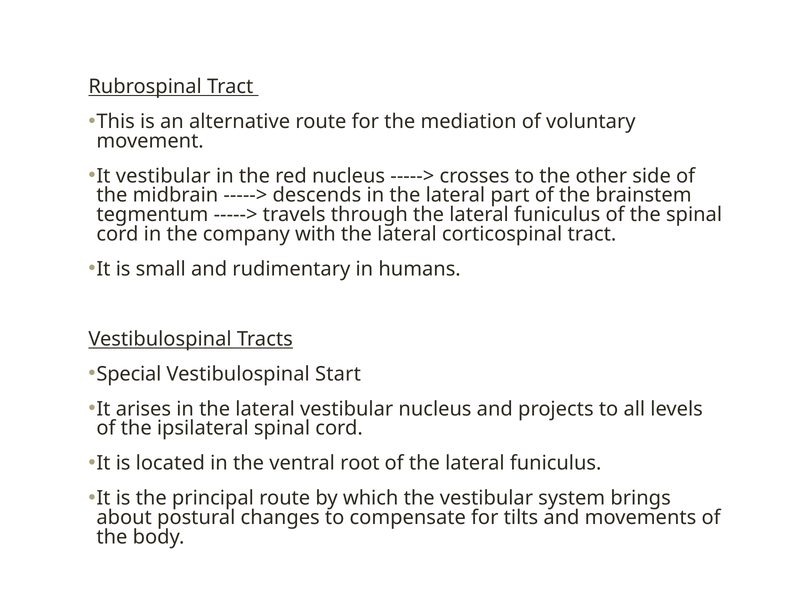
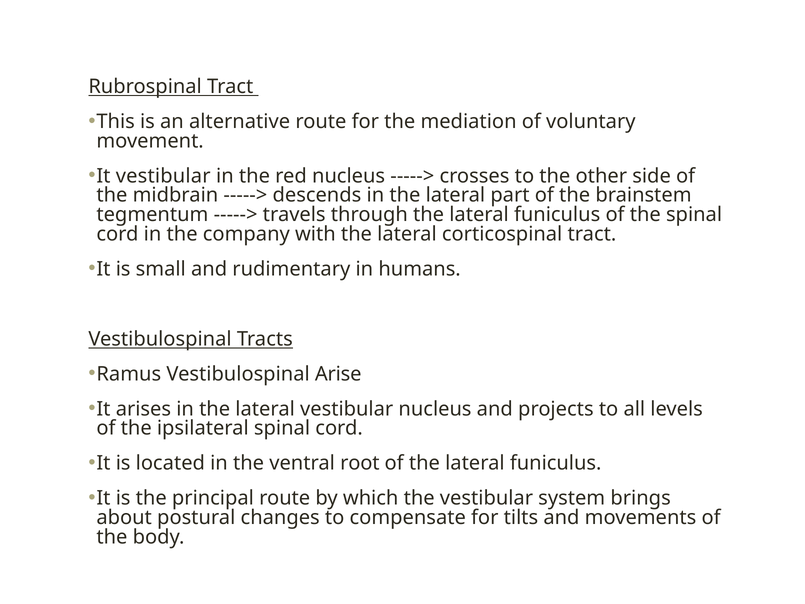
Special: Special -> Ramus (129, 374)
Start: Start -> Arise (338, 374)
